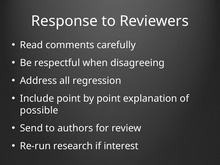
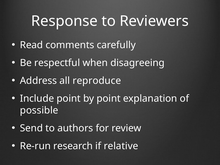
regression: regression -> reproduce (97, 81)
interest: interest -> relative (121, 146)
